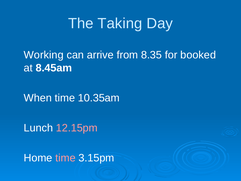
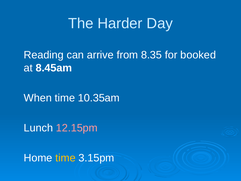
Taking: Taking -> Harder (120, 23)
Working: Working -> Reading (44, 55)
time colour: pink -> yellow (65, 158)
